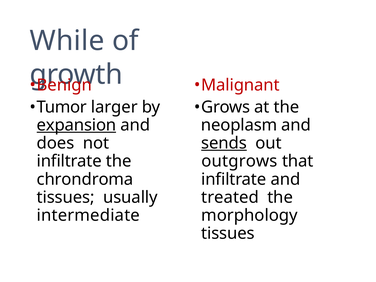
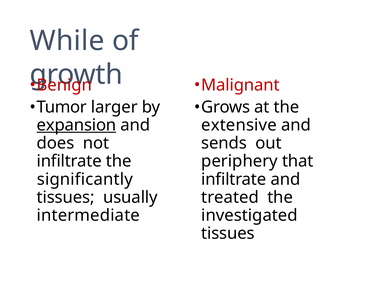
neoplasm: neoplasm -> extensive (239, 125)
sends underline: present -> none (224, 143)
outgrows: outgrows -> periphery (239, 161)
chrondroma: chrondroma -> significantly (85, 179)
morphology: morphology -> investigated (249, 215)
